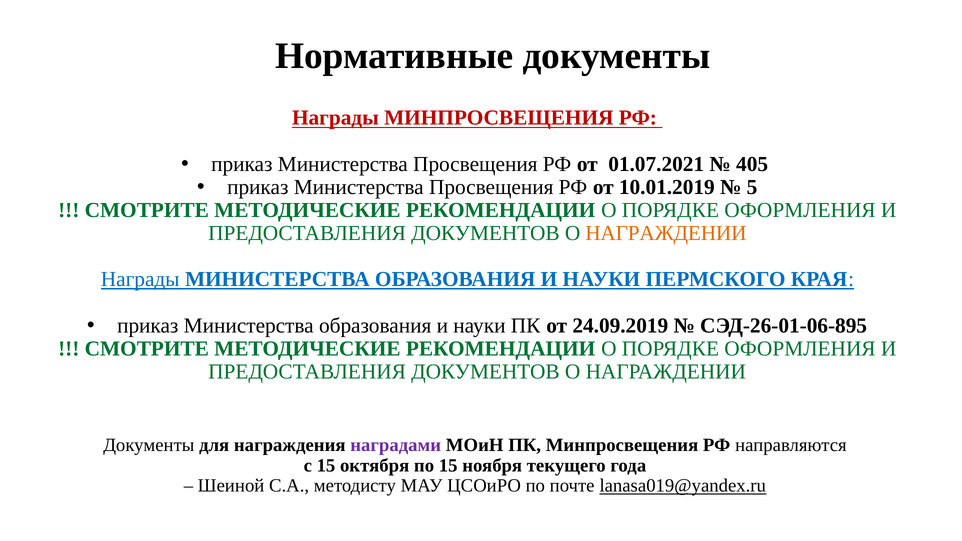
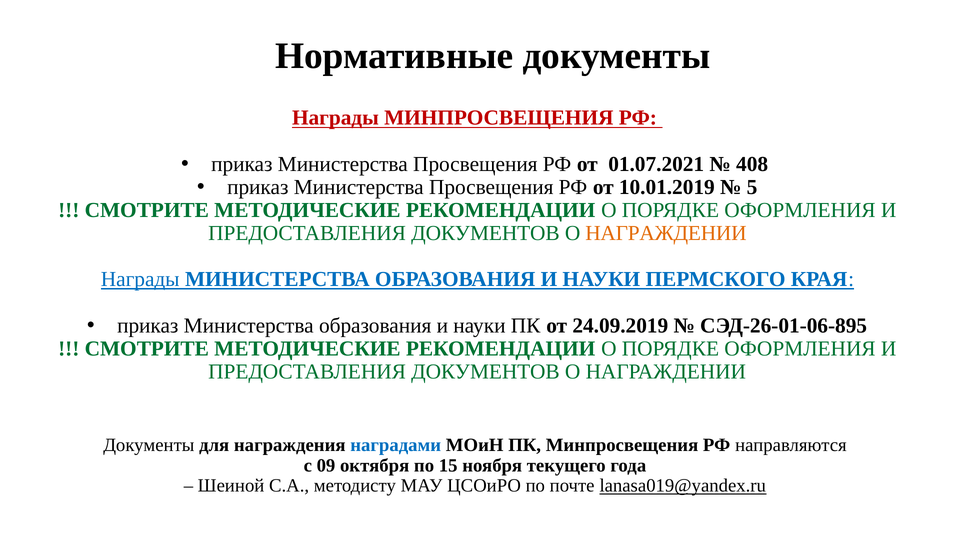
405: 405 -> 408 (752, 164)
наградами colour: purple -> blue (396, 445)
с 15: 15 -> 09 (326, 465)
